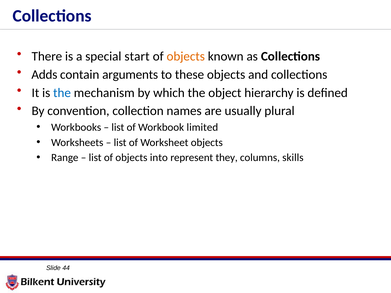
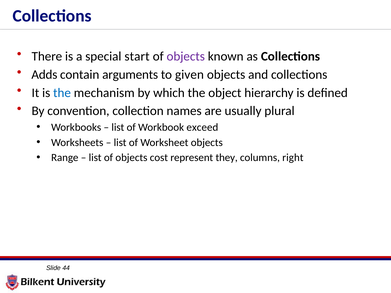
objects colour: orange -> purple (186, 56)
these: these -> given (189, 75)
limited: limited -> exceed (202, 127)
into: into -> cost (159, 158)
skills: skills -> right (293, 158)
